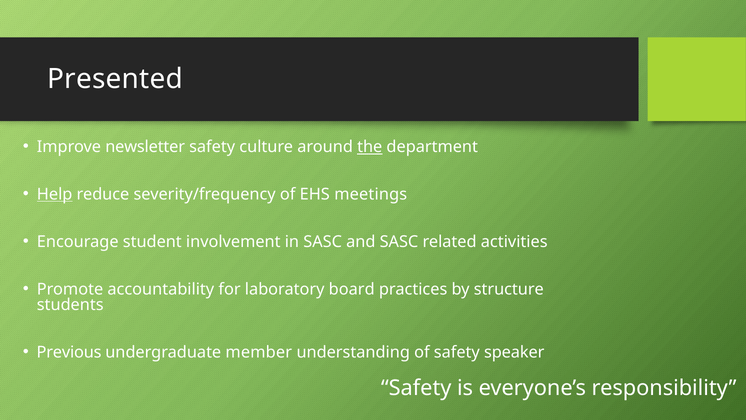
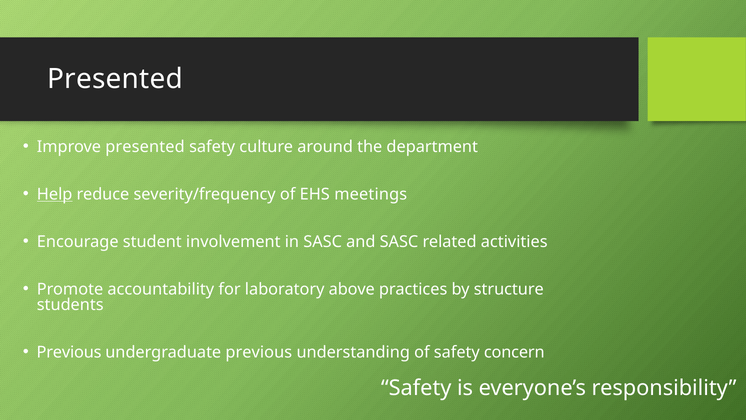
Improve newsletter: newsletter -> presented (145, 147)
the underline: present -> none (370, 147)
board: board -> above (352, 289)
undergraduate member: member -> previous (259, 352)
speaker: speaker -> concern (514, 352)
